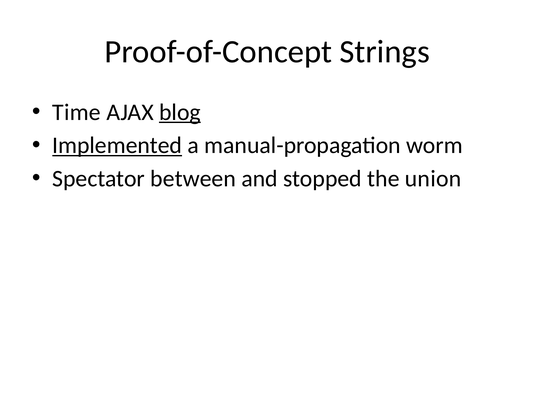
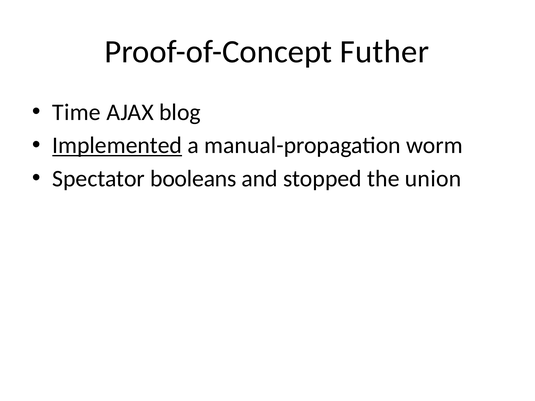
Strings: Strings -> Futher (385, 52)
blog underline: present -> none (180, 112)
between: between -> booleans (193, 179)
